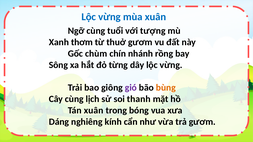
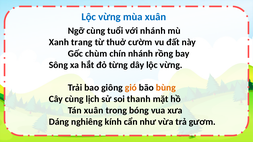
với tượng: tượng -> nhánh (153, 31)
thơm: thơm -> trang (82, 42)
thuở gươm: gươm -> cườm (140, 42)
gió colour: purple -> orange (131, 88)
